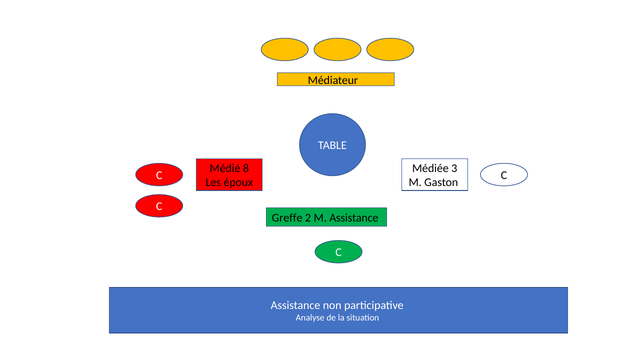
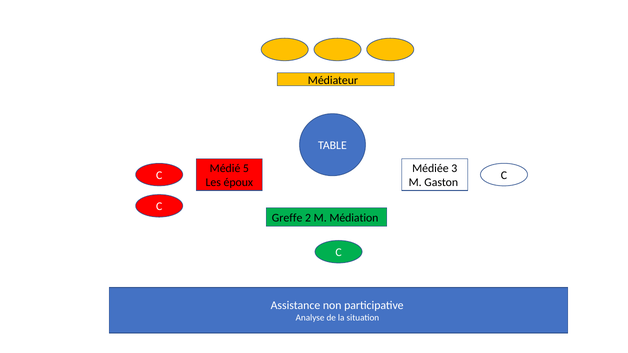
8: 8 -> 5 (246, 168)
M Assistance: Assistance -> Médiation (354, 218)
